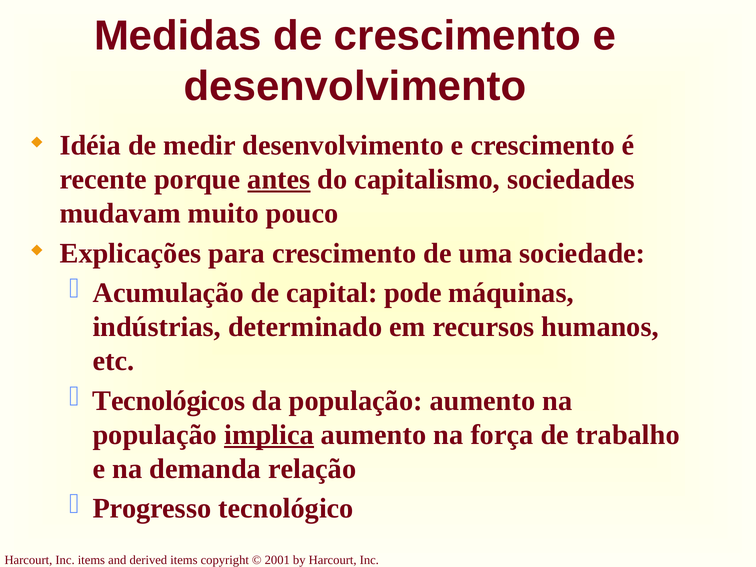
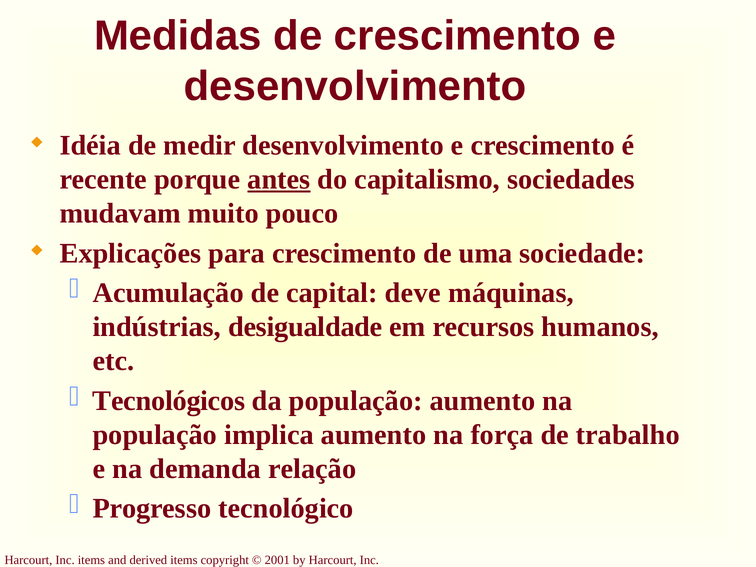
pode: pode -> deve (413, 293)
determinado: determinado -> desigualdade (305, 327)
implica underline: present -> none (269, 435)
